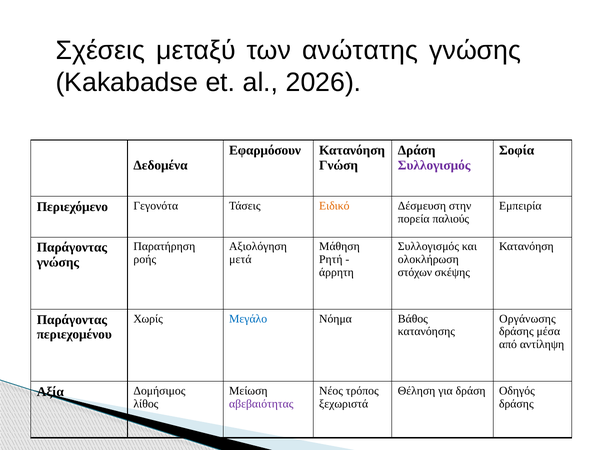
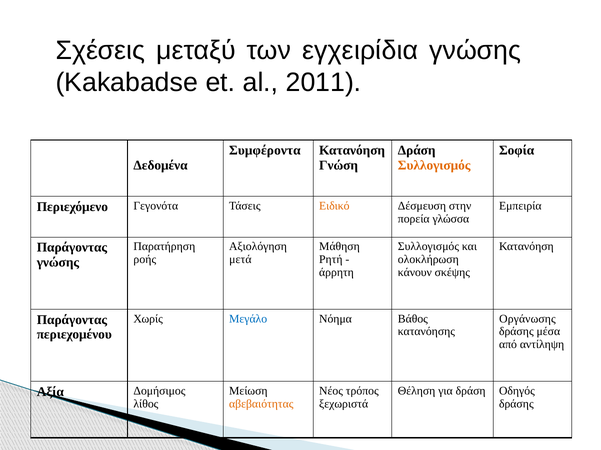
ανώτατης: ανώτατης -> εγχειρίδια (360, 50)
2026: 2026 -> 2011 (324, 82)
Εφαρμόσουν: Εφαρμόσουν -> Συμφέροντα (265, 151)
Συλλογισμός colour: purple -> orange (434, 166)
παλιούς: παλιούς -> γλώσσα (451, 219)
στόχων: στόχων -> κάνουν (415, 273)
αβεβαιότητας colour: purple -> orange (261, 404)
